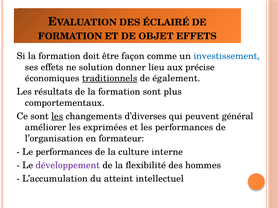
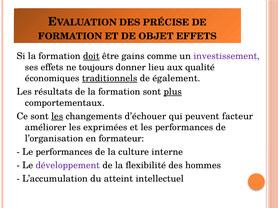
ÉCLAIRÉ: ÉCLAIRÉ -> PRÉCISE (166, 22)
doit underline: none -> present (91, 56)
façon: façon -> gains (133, 56)
investissement colour: blue -> purple (227, 56)
solution: solution -> toujours (96, 67)
précise: précise -> qualité (200, 67)
plus underline: none -> present (173, 92)
d’diverses: d’diverses -> d’échouer (145, 116)
général: général -> facteur (238, 116)
